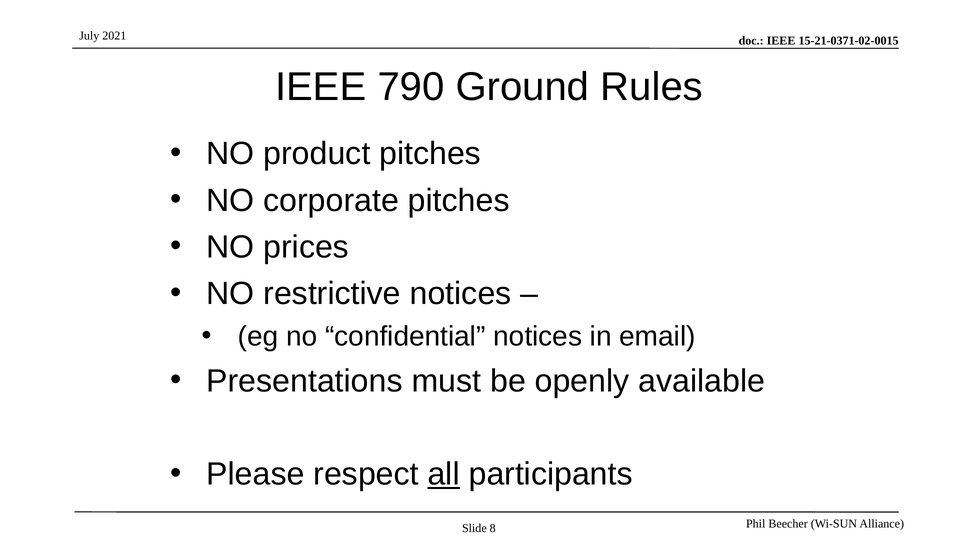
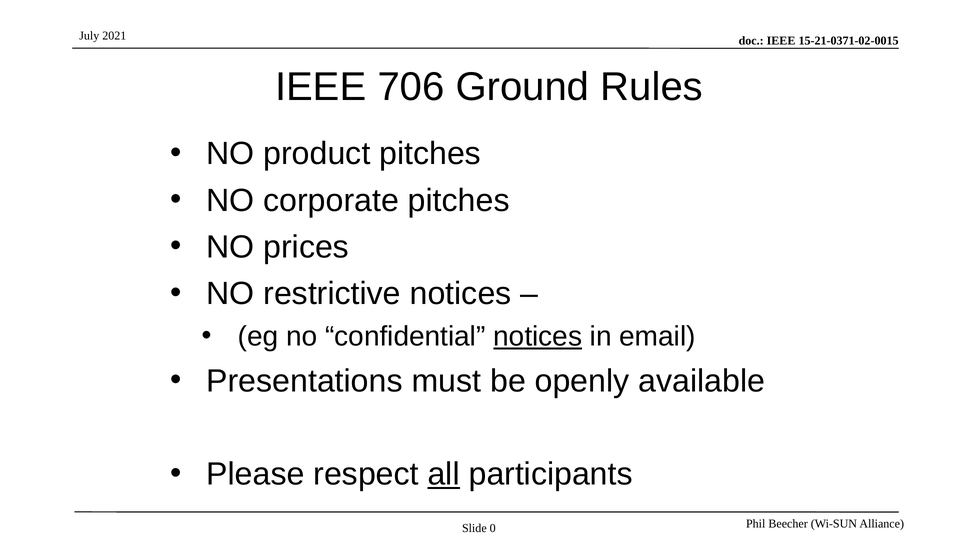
790: 790 -> 706 (411, 87)
notices underline: none -> present (538, 336)
8: 8 -> 0 (493, 528)
